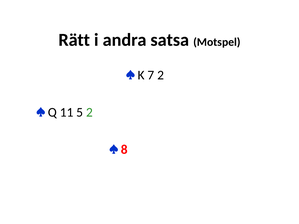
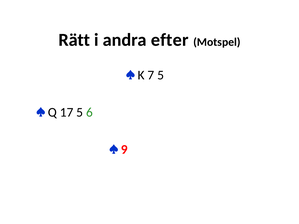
satsa: satsa -> efter (170, 40)
7 2: 2 -> 5 (161, 75)
11: 11 -> 17 (67, 112)
5 2: 2 -> 6 (89, 112)
8: 8 -> 9 (124, 150)
